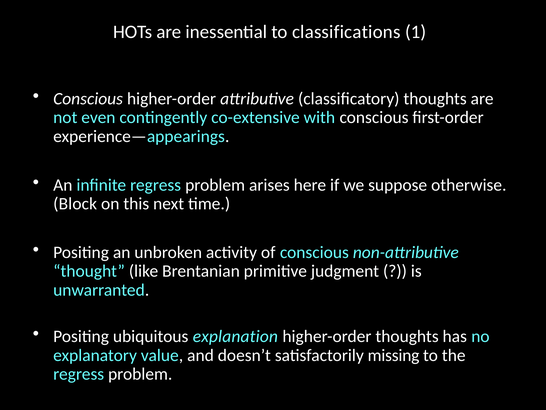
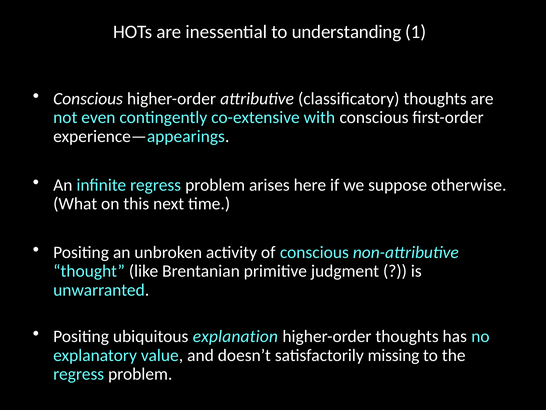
classifications: classifications -> understanding (346, 32)
Block: Block -> What (75, 204)
